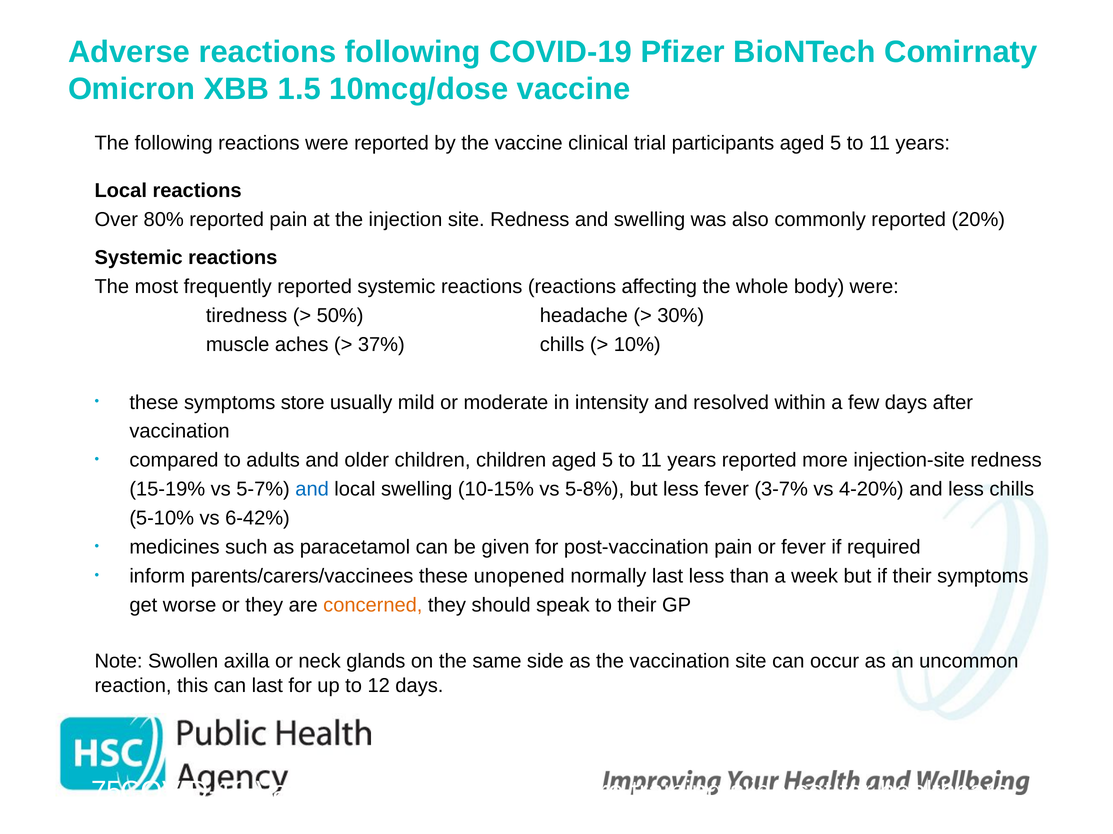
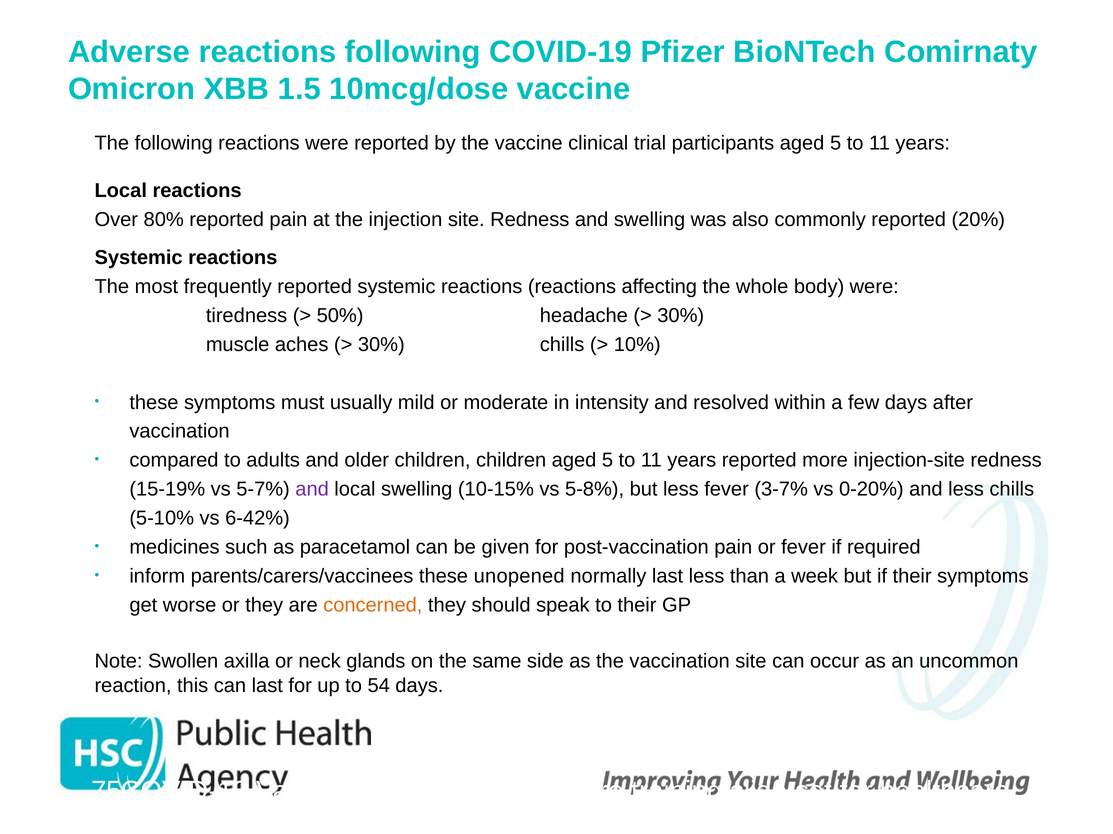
37%: 37% -> 30% (381, 345)
store: store -> must (303, 403)
and colour: blue -> purple (312, 490)
4-20%: 4-20% -> 0-20% (871, 490)
12: 12 -> 54 (379, 686)
